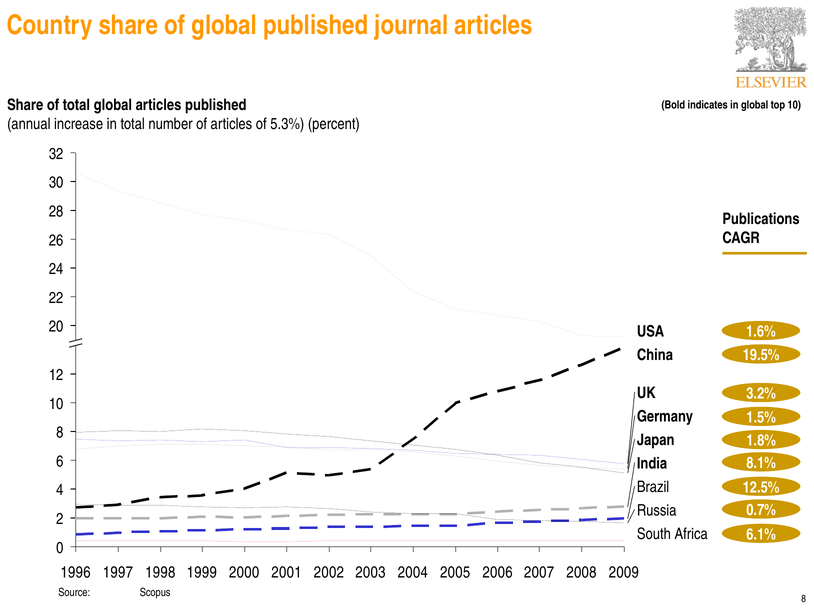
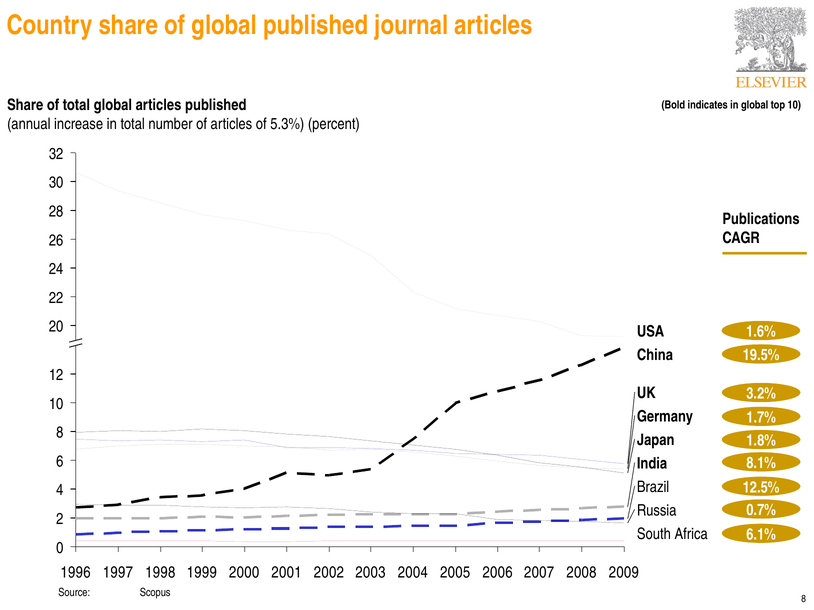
1.5%: 1.5% -> 1.7% (761, 418)
